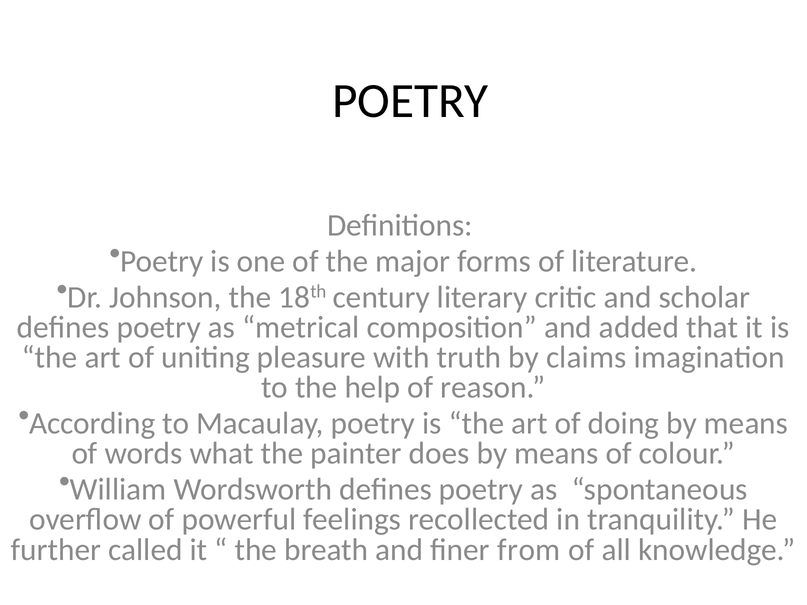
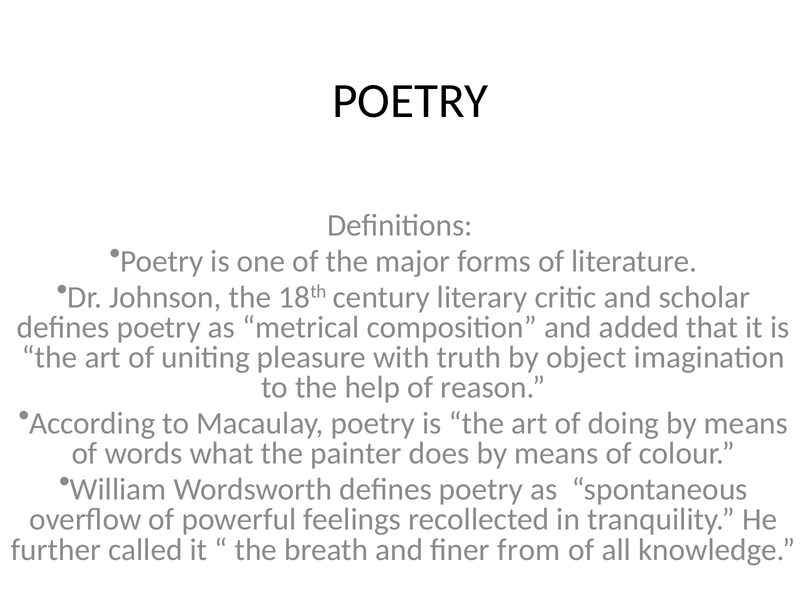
claims: claims -> object (586, 358)
